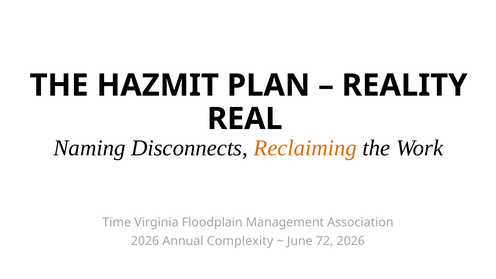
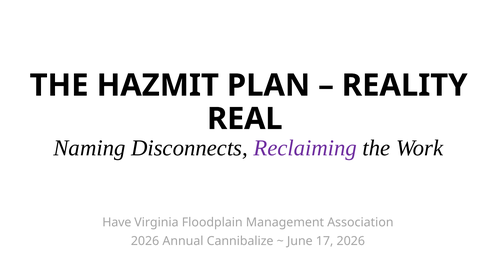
Reclaiming colour: orange -> purple (305, 148)
Time: Time -> Have (117, 222)
Complexity: Complexity -> Cannibalize (240, 241)
72: 72 -> 17 (325, 241)
